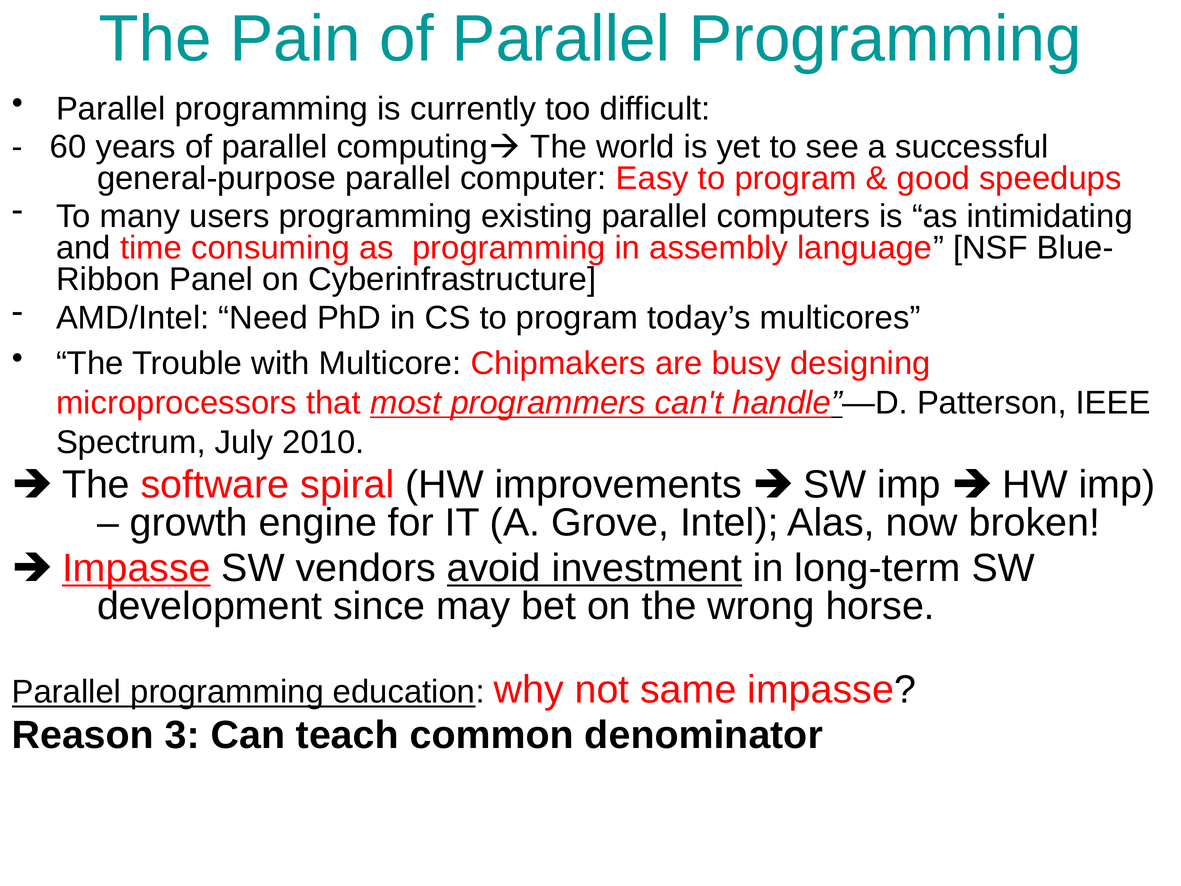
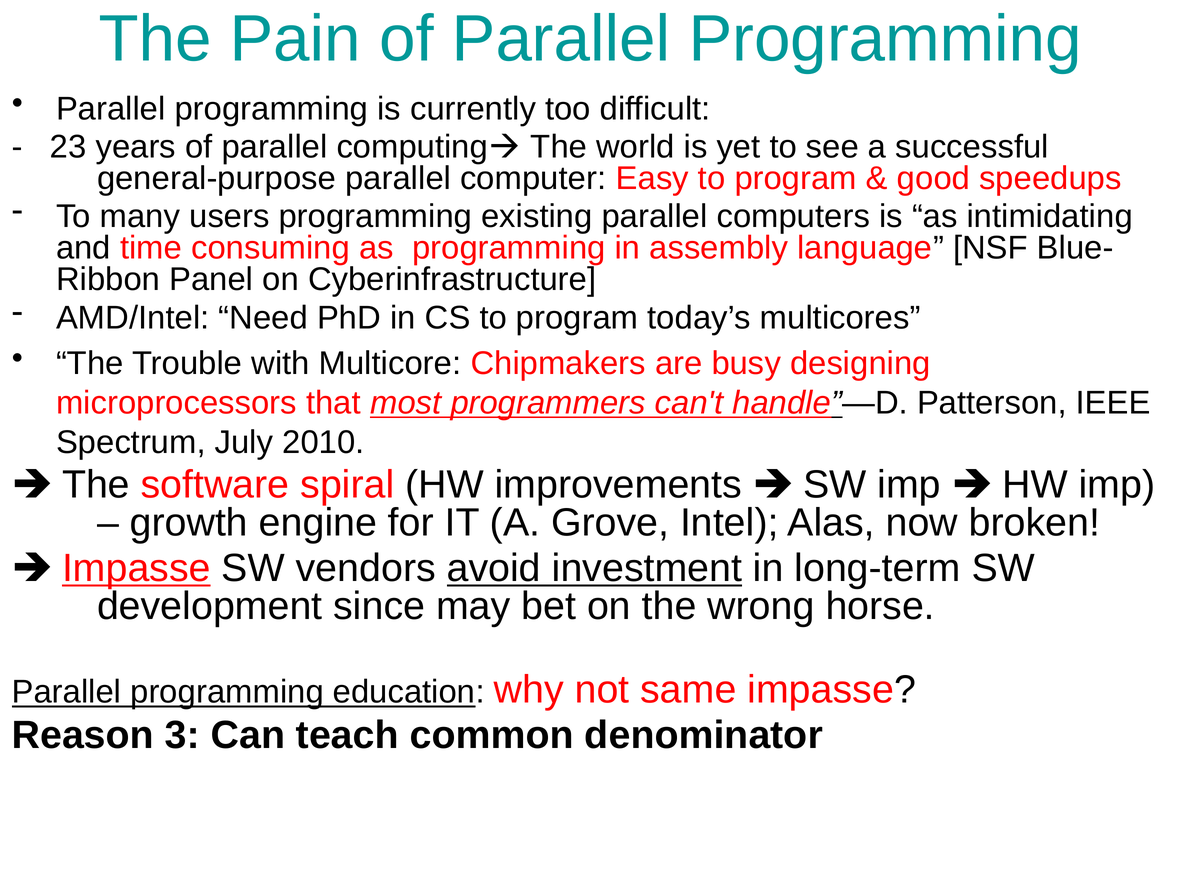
60: 60 -> 23 (68, 147)
